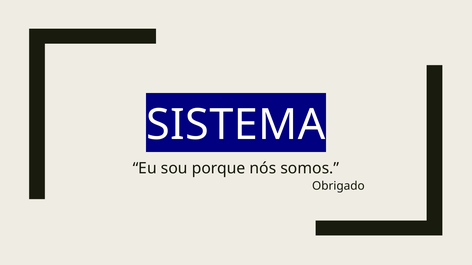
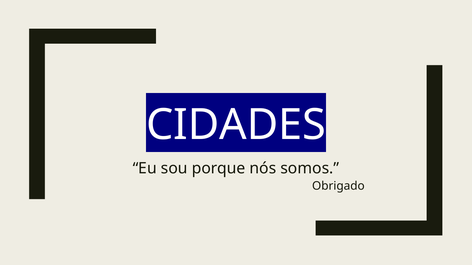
SISTEMA: SISTEMA -> CIDADES (236, 125)
